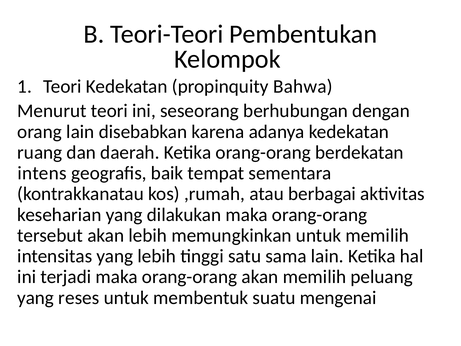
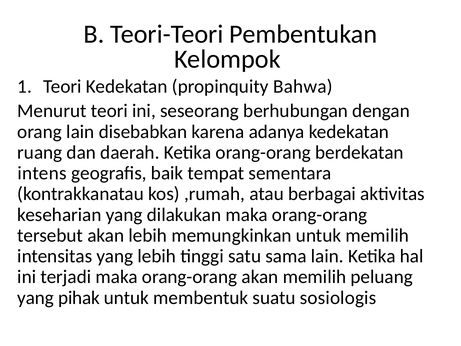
reses: reses -> pihak (79, 298)
mengenai: mengenai -> sosiologis (338, 298)
